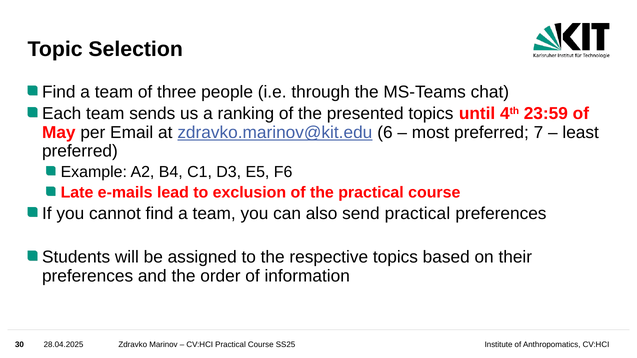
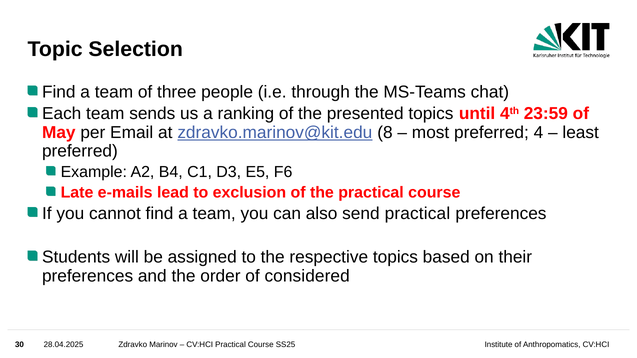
6: 6 -> 8 (385, 133)
7: 7 -> 4 (538, 133)
information: information -> considered (307, 276)
